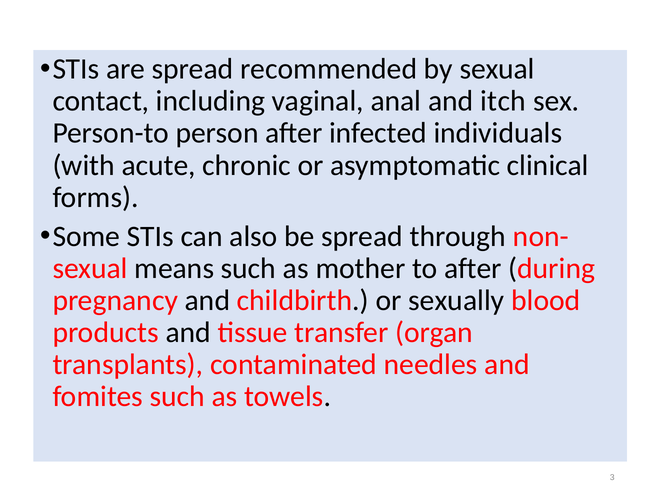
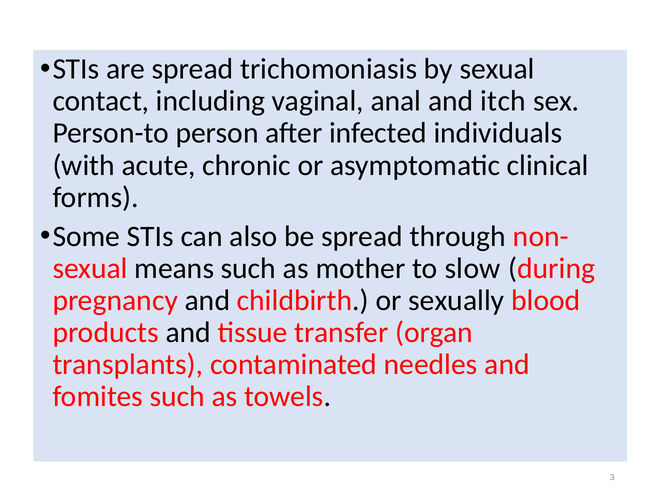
recommended: recommended -> trichomoniasis (329, 69)
to after: after -> slow (473, 268)
